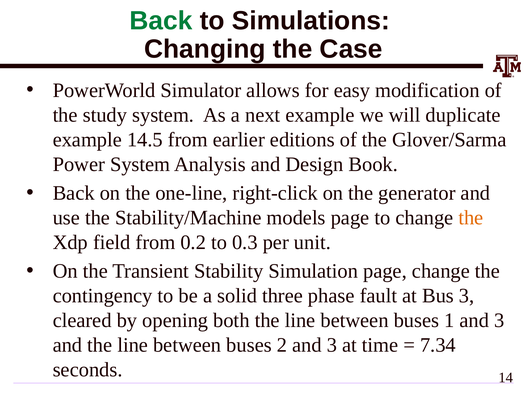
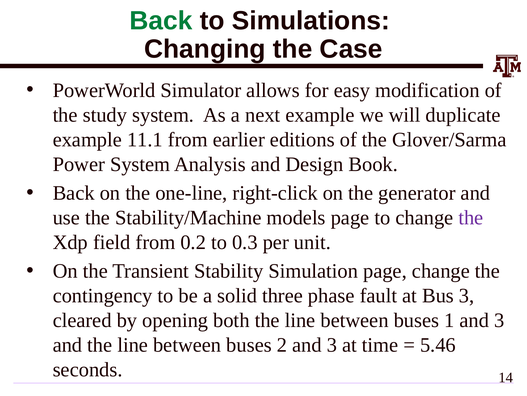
14.5: 14.5 -> 11.1 (145, 139)
the colour: orange -> purple (471, 217)
7.34: 7.34 -> 5.46 (438, 344)
